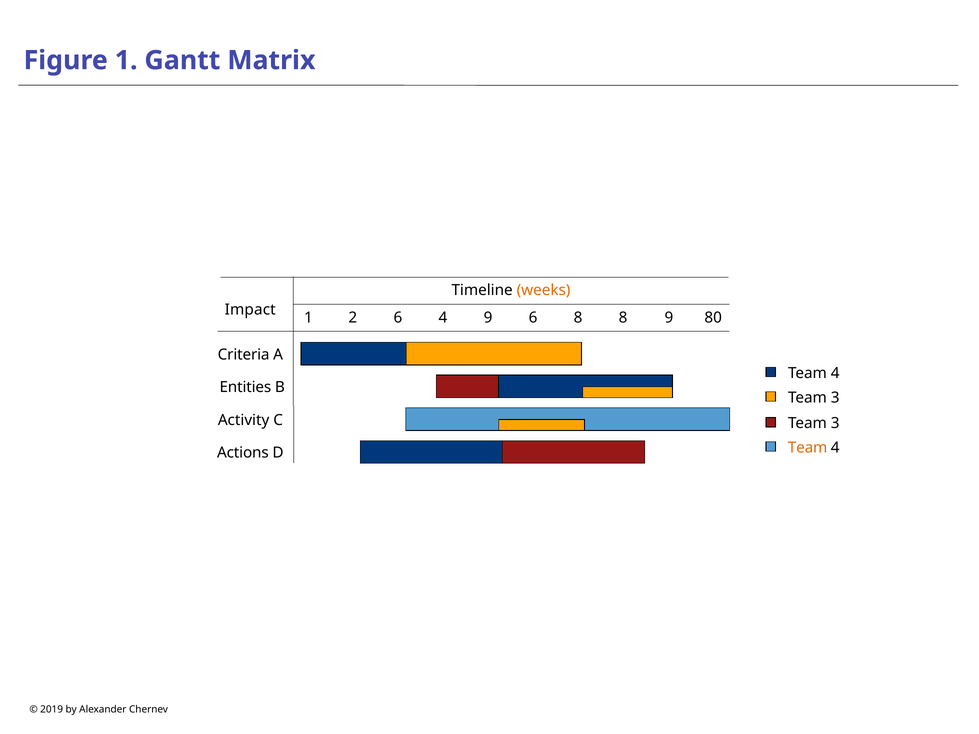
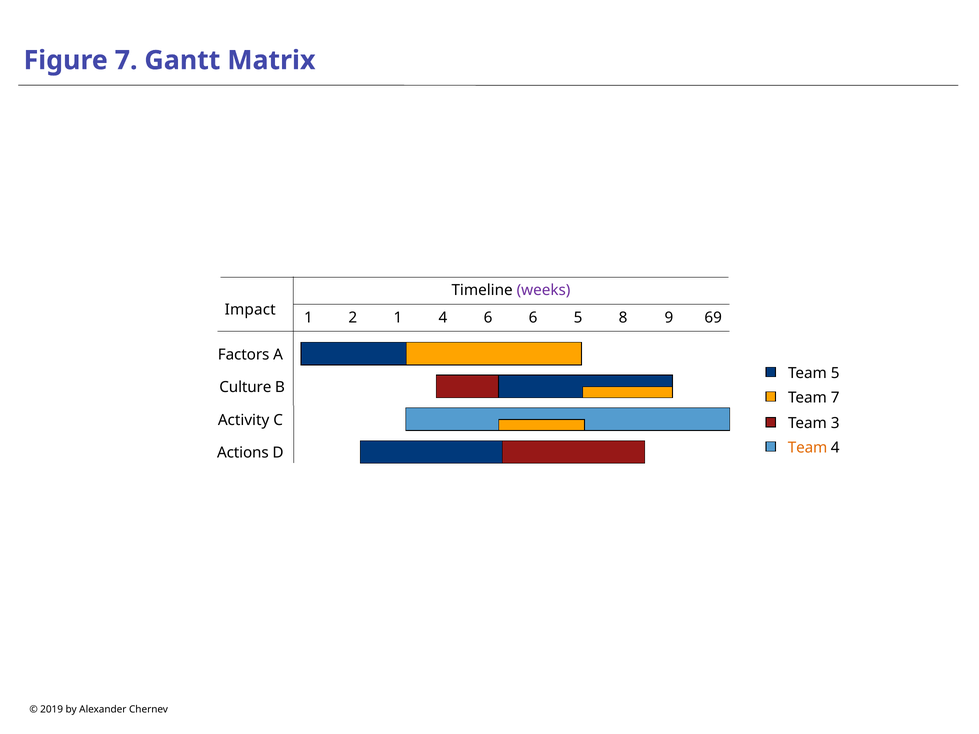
Figure 1: 1 -> 7 (126, 60)
weeks colour: orange -> purple (544, 290)
2 6: 6 -> 1 (398, 318)
4 9: 9 -> 6 (488, 318)
6 8: 8 -> 5 (578, 318)
80: 80 -> 69 (713, 318)
Criteria: Criteria -> Factors (244, 355)
4: 4 -> 5 (835, 373)
Entities: Entities -> Culture (245, 388)
3: 3 -> 7 (835, 398)
